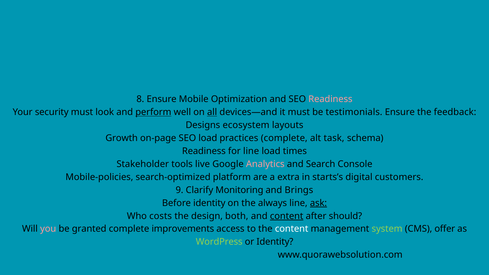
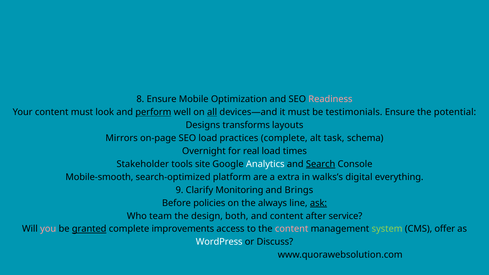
Your security: security -> content (52, 112)
feedback: feedback -> potential (455, 112)
ecosystem: ecosystem -> transforms (246, 125)
Growth: Growth -> Mirrors (122, 138)
Readiness: Readiness -> Overnight (204, 151)
for line: line -> real (251, 151)
live: live -> site (203, 164)
Analytics colour: pink -> white (265, 164)
Search underline: none -> present (321, 164)
Mobile-policies: Mobile-policies -> Mobile-smooth (99, 177)
starts’s: starts’s -> walks’s (328, 177)
customers: customers -> everything (399, 177)
Before identity: identity -> policies (209, 203)
costs: costs -> team (161, 216)
content underline: present -> none (287, 216)
should: should -> service (345, 216)
granted underline: none -> present (89, 229)
content colour: white -> pink (292, 229)
WordPress colour: light green -> white (219, 242)
or Identity: Identity -> Discuss (275, 242)
